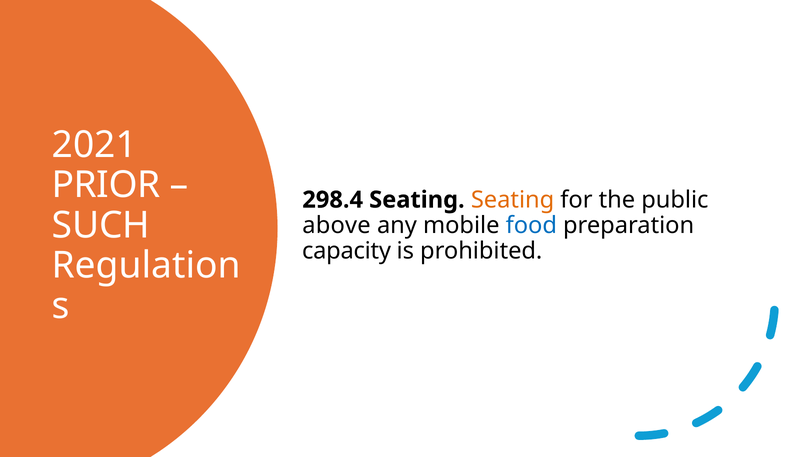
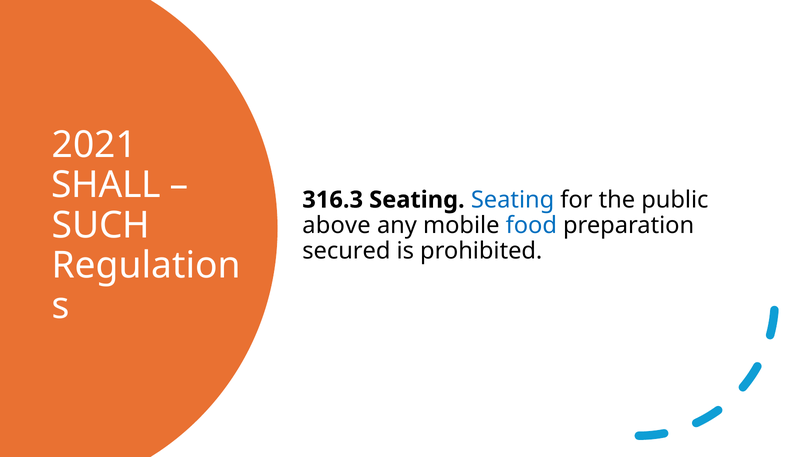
PRIOR: PRIOR -> SHALL (106, 185)
298.4: 298.4 -> 316.3 (333, 200)
Seating colour: orange -> blue (513, 200)
capacity: capacity -> secured (346, 251)
